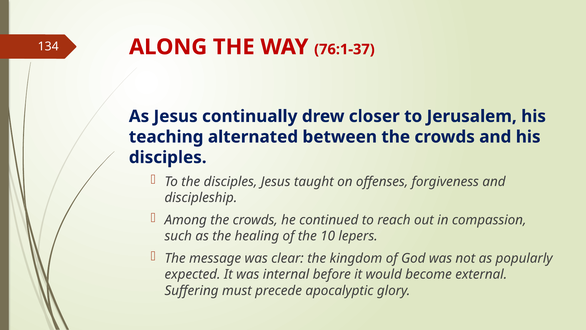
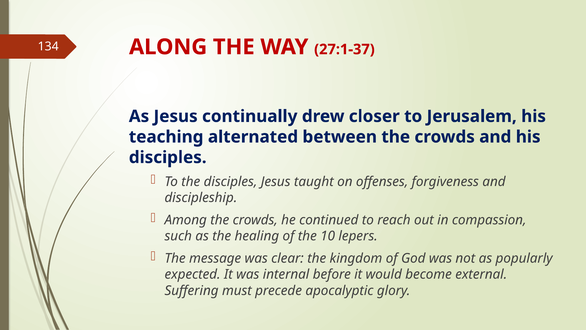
76:1-37: 76:1-37 -> 27:1-37 (344, 49)
